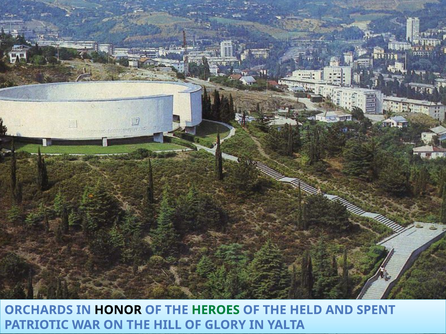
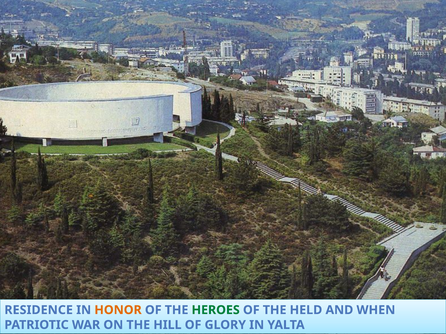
ORCHARDS: ORCHARDS -> RESIDENCE (39, 310)
HONOR colour: black -> orange (118, 310)
SPENT: SPENT -> WHEN (376, 310)
